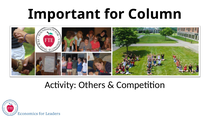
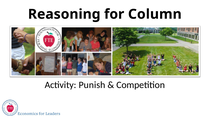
Important: Important -> Reasoning (64, 14)
Others: Others -> Punish (92, 85)
